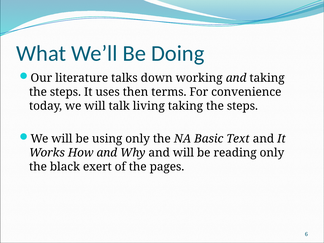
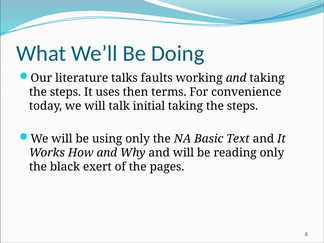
down: down -> faults (157, 78)
living: living -> initial (149, 106)
